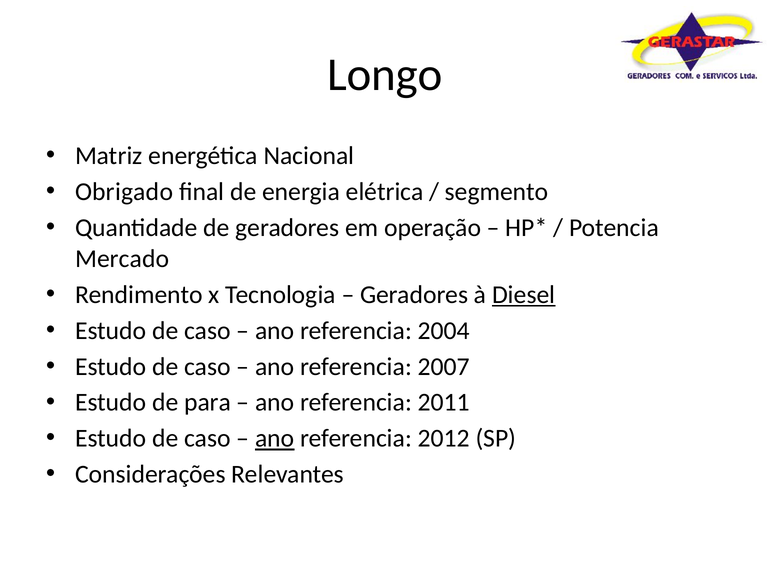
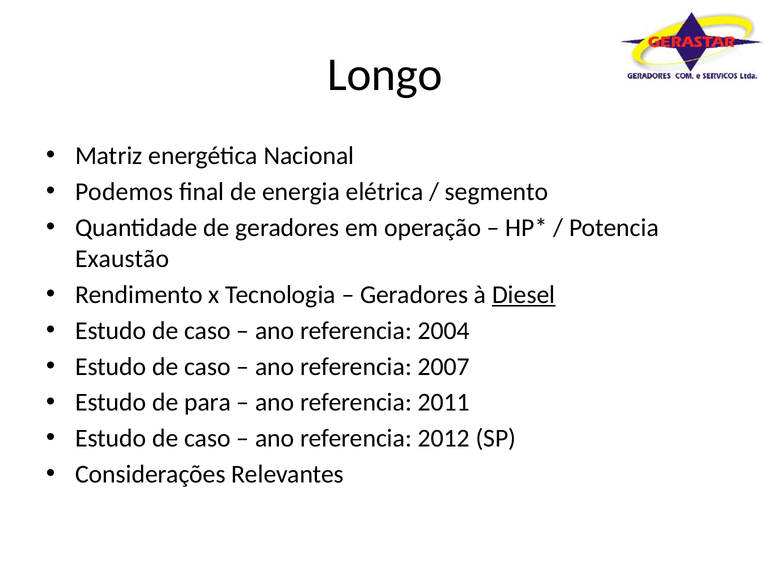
Obrigado: Obrigado -> Podemos (124, 192)
Mercado: Mercado -> Exaustão (122, 258)
ano underline: present -> none (275, 438)
